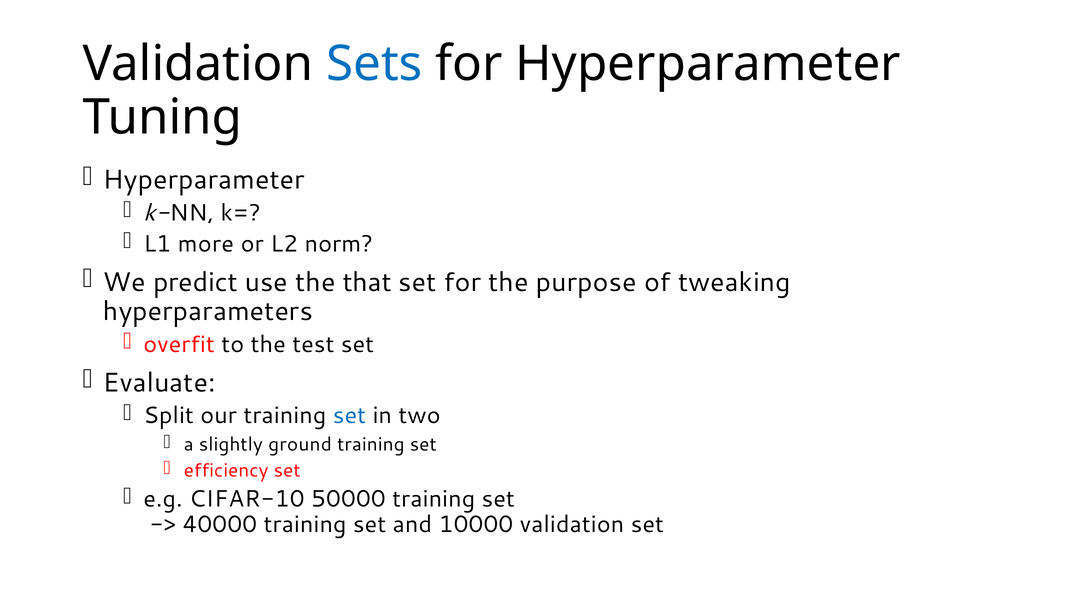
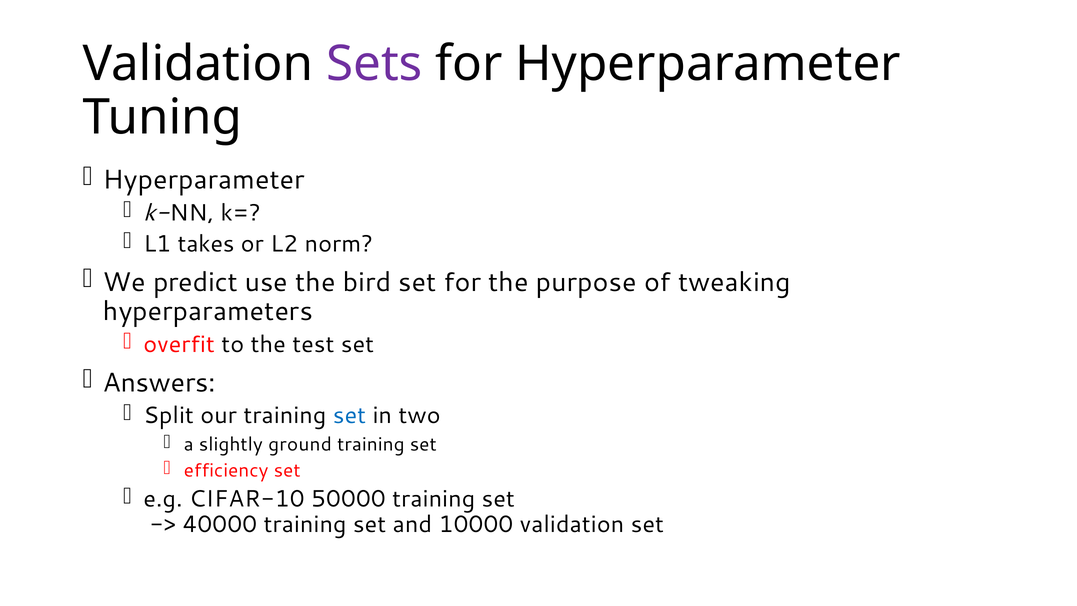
Sets colour: blue -> purple (374, 64)
more: more -> takes (206, 244)
that: that -> bird (367, 282)
Evaluate: Evaluate -> Answers (159, 383)
